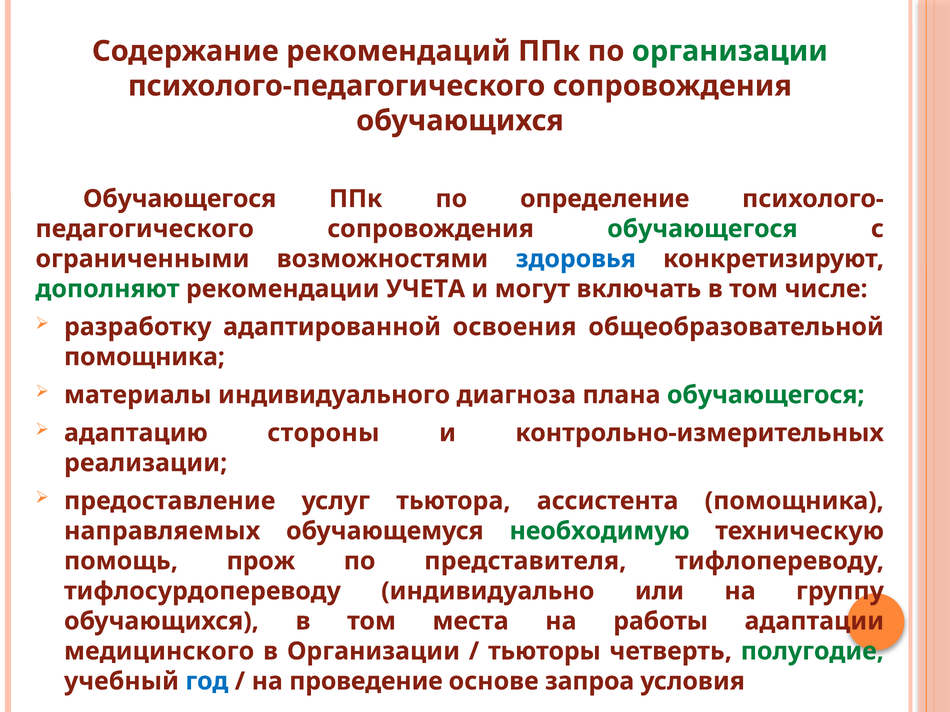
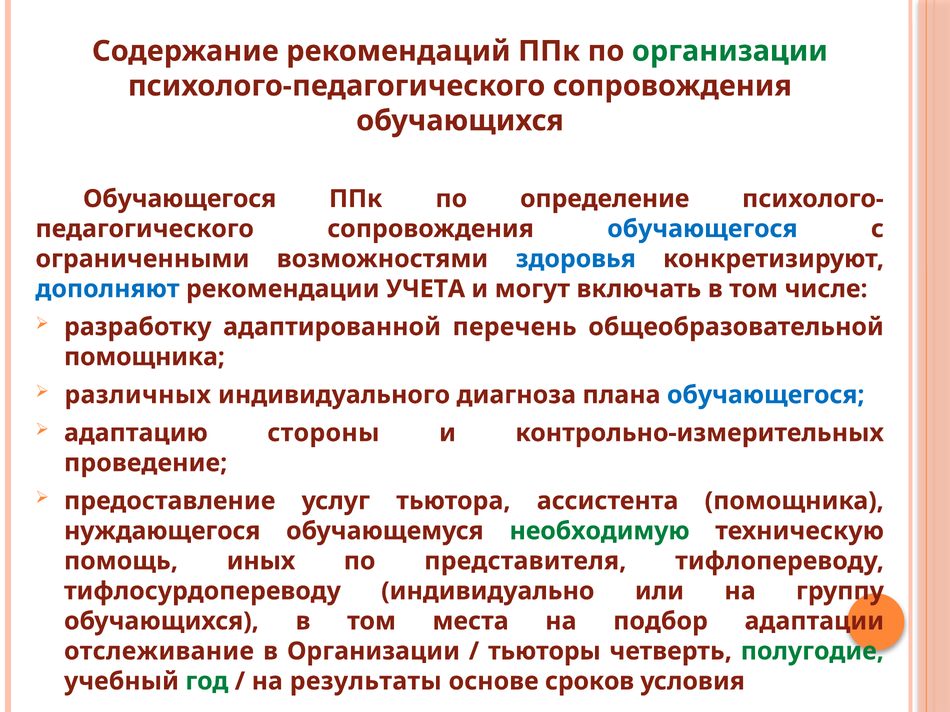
обучающегося colour: green -> blue (702, 229)
дополняют colour: green -> blue (107, 289)
освоения: освоения -> перечень (515, 327)
материалы: материалы -> различных (138, 395)
обучающегося colour: green -> blue (766, 395)
реализации: реализации -> проведение (146, 463)
направляемых: направляемых -> нуждающегося (162, 531)
прож: прож -> иных (261, 561)
работы: работы -> подбор (661, 622)
медицинского: медицинского -> отслеживание (159, 652)
год colour: blue -> green (207, 682)
проведение: проведение -> результаты (366, 682)
запроа: запроа -> сроков (590, 682)
